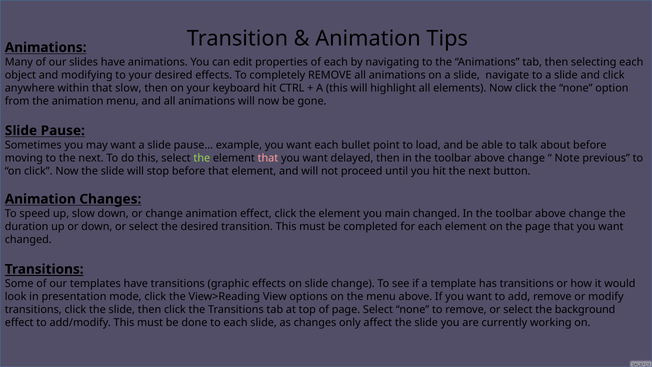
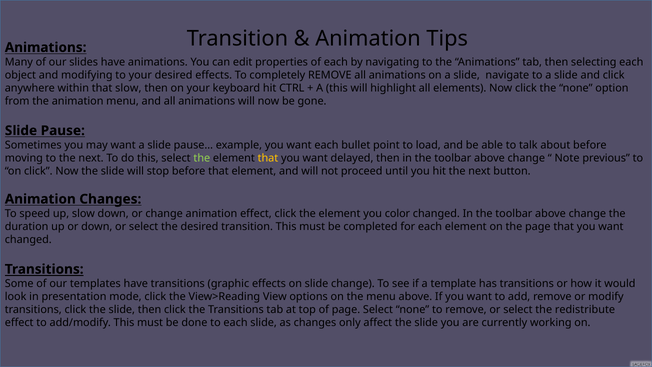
that colour: pink -> yellow (268, 158)
main: main -> color (397, 213)
background: background -> redistribute (585, 310)
